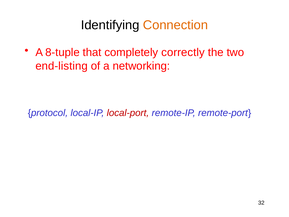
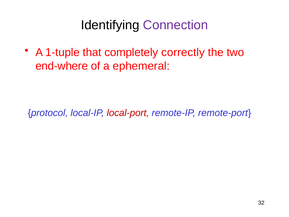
Connection colour: orange -> purple (175, 25)
8-tuple: 8-tuple -> 1-tuple (63, 52)
end-listing: end-listing -> end-where (62, 66)
networking: networking -> ephemeral (141, 66)
